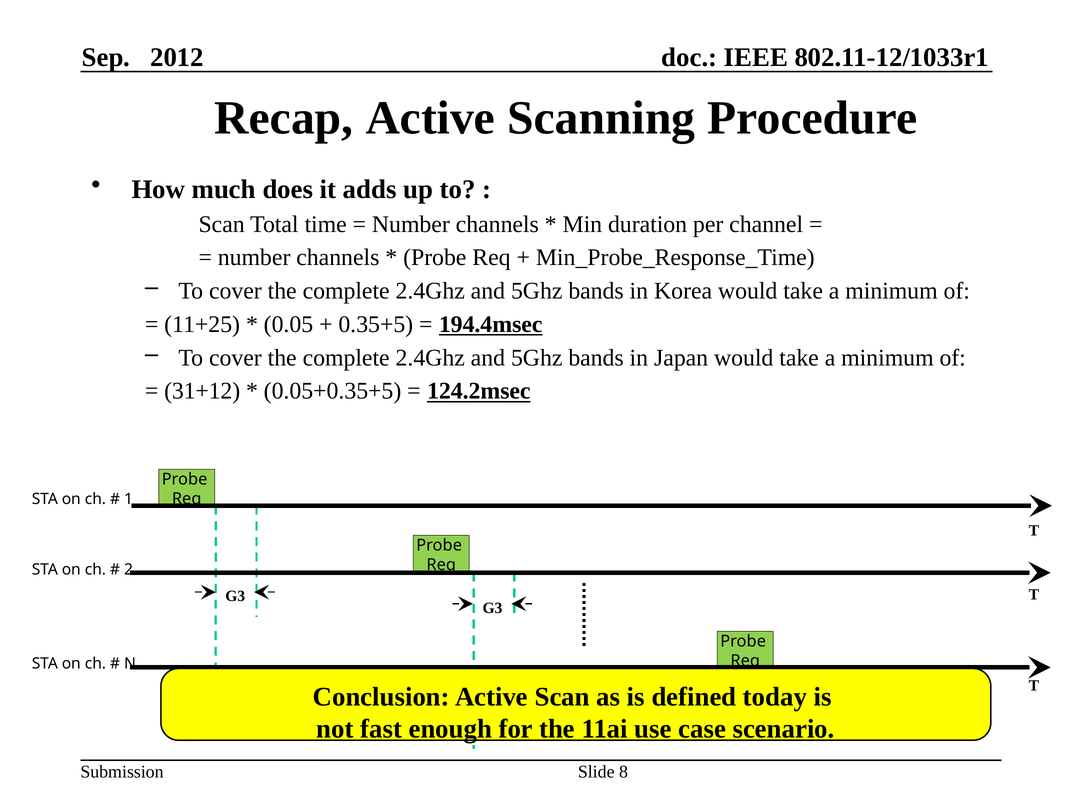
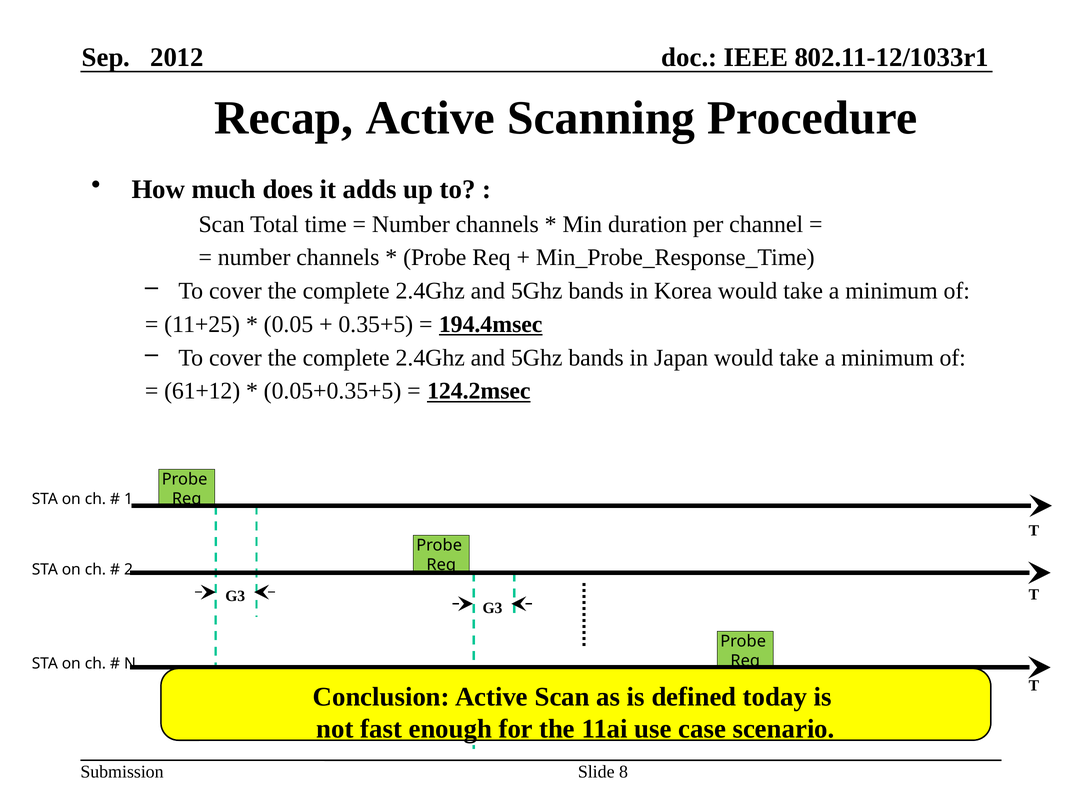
31+12: 31+12 -> 61+12 (202, 391)
